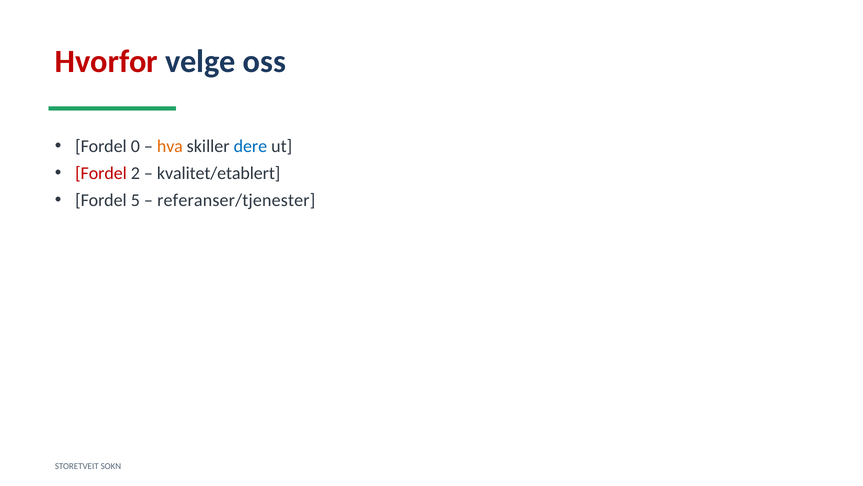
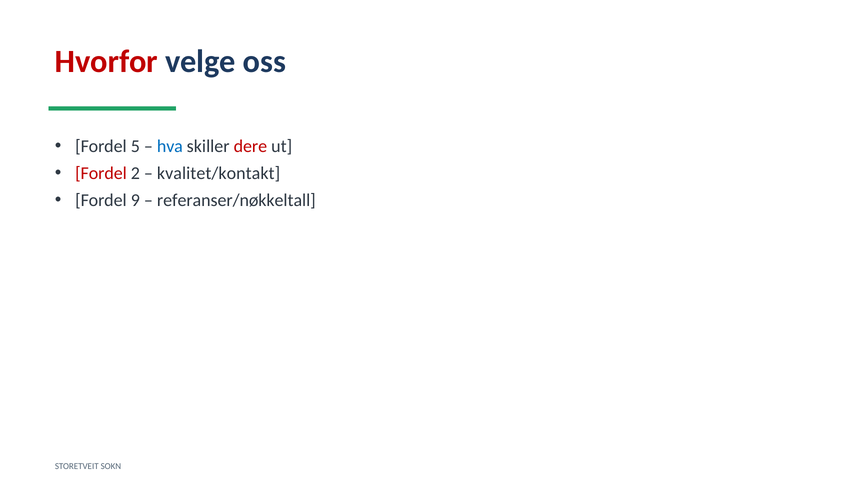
0: 0 -> 5 (135, 146)
hva colour: orange -> blue (170, 146)
dere colour: blue -> red (250, 146)
kvalitet/etablert: kvalitet/etablert -> kvalitet/kontakt (219, 173)
5: 5 -> 9 (135, 200)
referanser/tjenester: referanser/tjenester -> referanser/nøkkeltall (236, 200)
